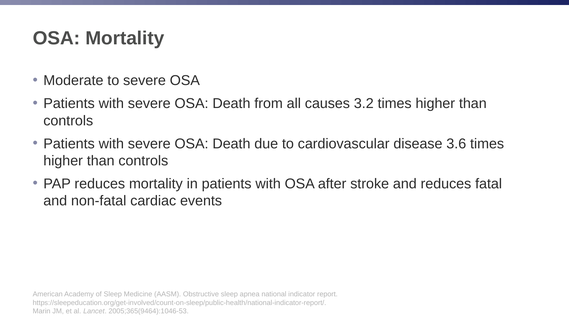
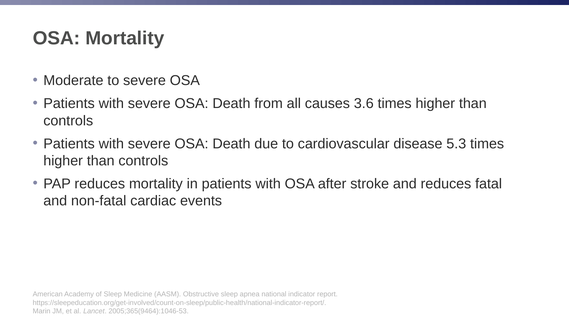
3.2: 3.2 -> 3.6 (364, 104)
3.6: 3.6 -> 5.3 (456, 144)
